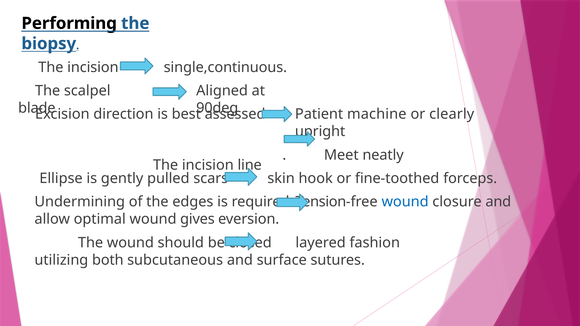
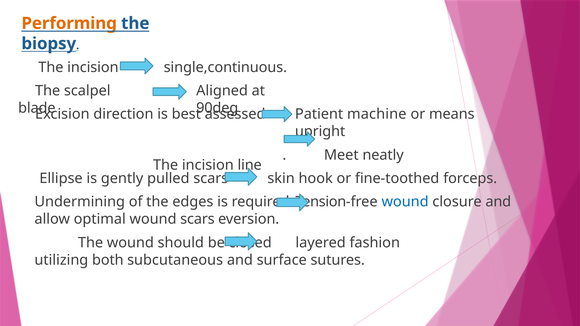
Performing colour: black -> orange (69, 23)
clearly: clearly -> means (452, 114)
wound gives: gives -> scars (197, 219)
